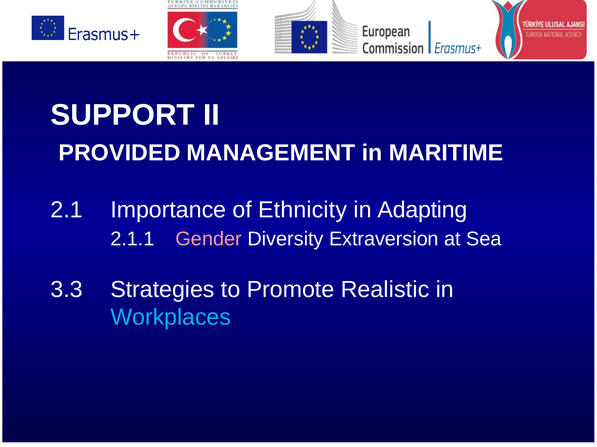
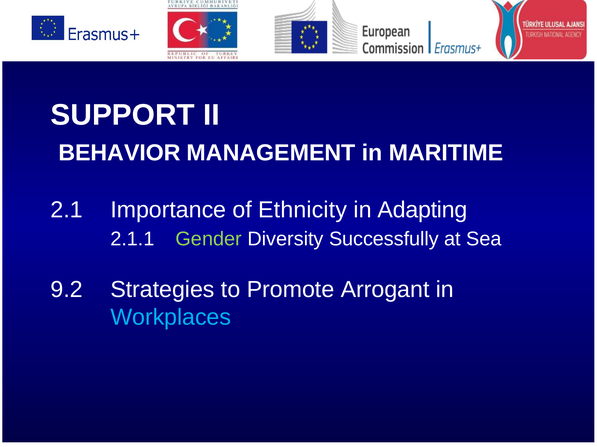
PROVIDED: PROVIDED -> BEHAVIOR (120, 153)
Gender colour: pink -> light green (209, 239)
Extraversion: Extraversion -> Successfully (384, 239)
3.3: 3.3 -> 9.2 (67, 290)
Realistic: Realistic -> Arrogant (385, 290)
